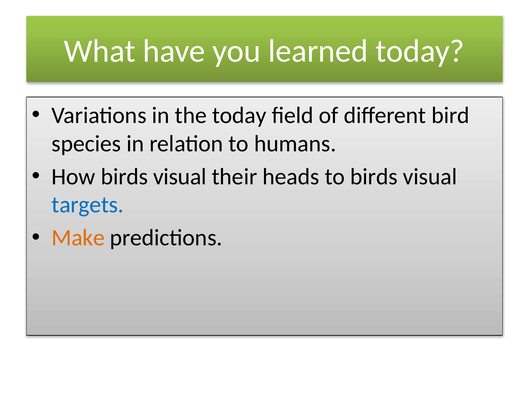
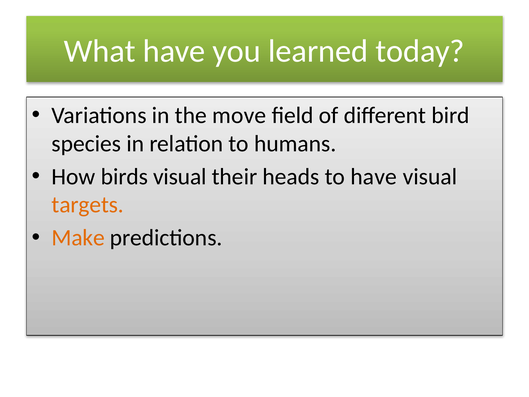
the today: today -> move (239, 115)
to birds: birds -> have (374, 177)
targets colour: blue -> orange (88, 205)
